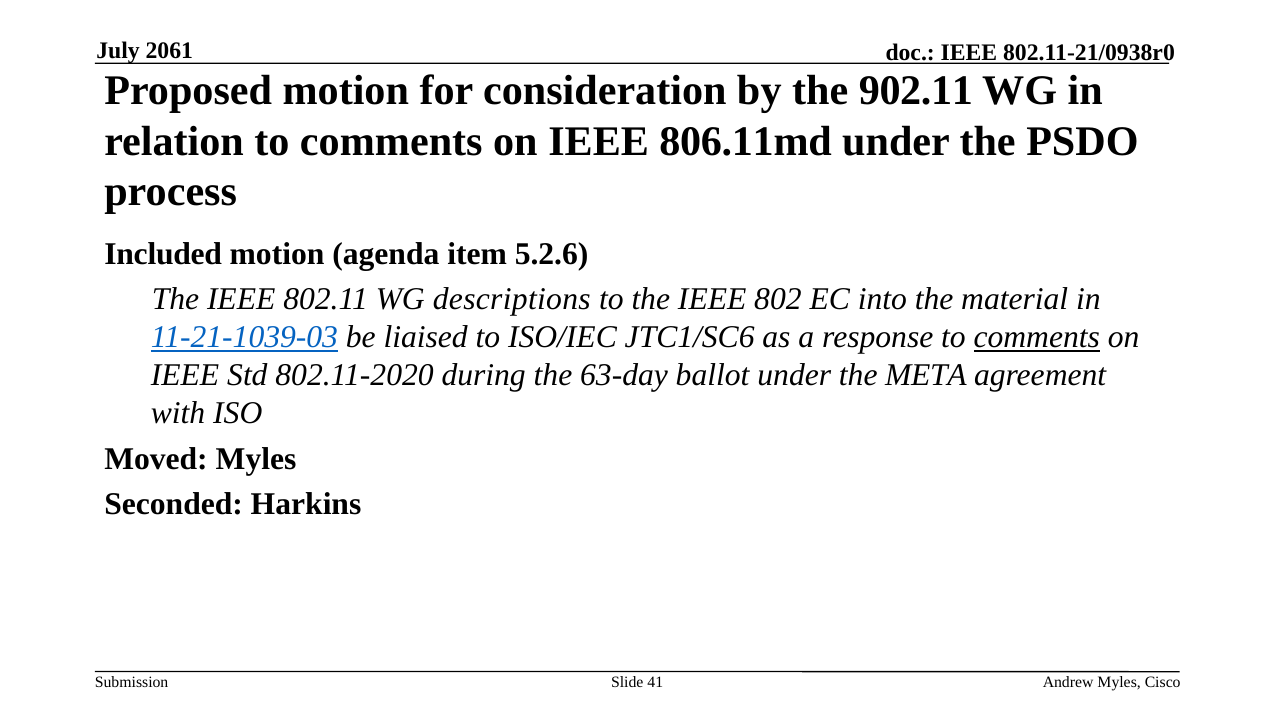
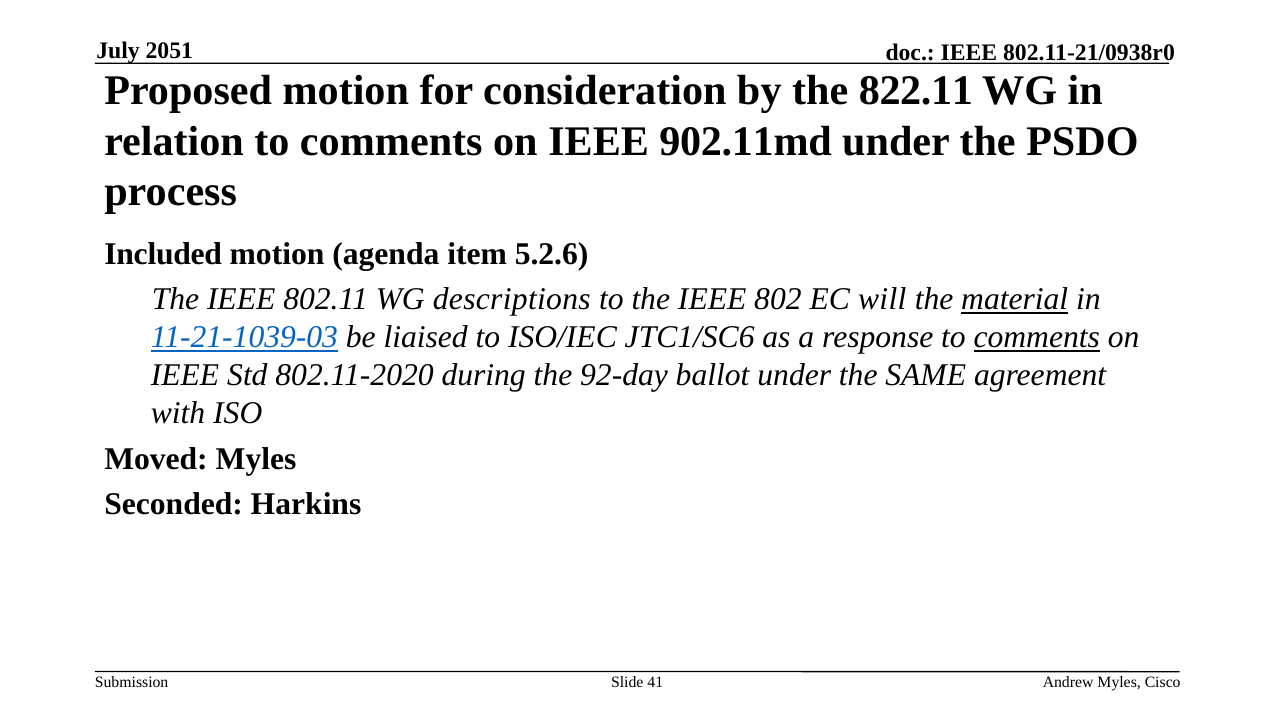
2061: 2061 -> 2051 (169, 50)
902.11: 902.11 -> 822.11 (916, 91)
806.11md: 806.11md -> 902.11md (746, 141)
into: into -> will (882, 299)
material underline: none -> present (1015, 299)
63-day: 63-day -> 92-day (624, 375)
META: META -> SAME (926, 375)
